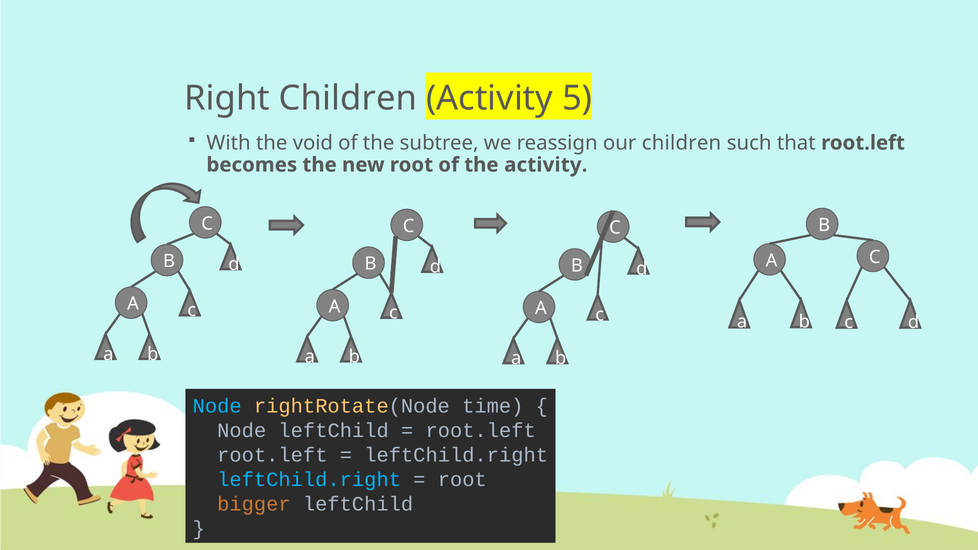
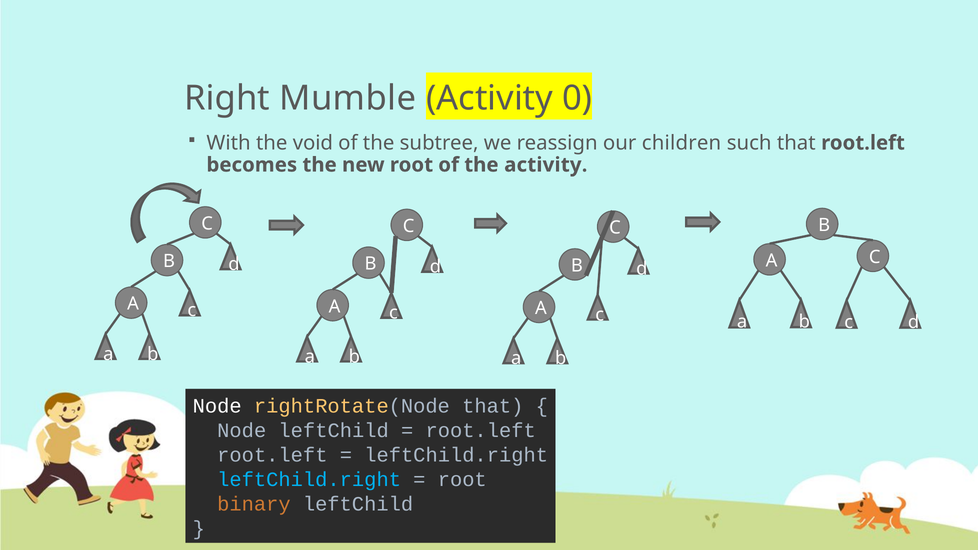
Right Children: Children -> Mumble (348, 98)
5: 5 -> 0 (577, 98)
Node colour: light blue -> white (217, 406)
rightRotate(Node time: time -> that (493, 406)
bigger: bigger -> binary (254, 504)
